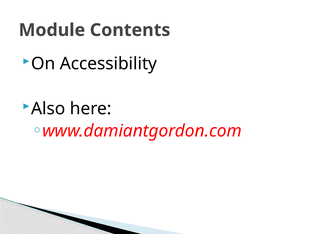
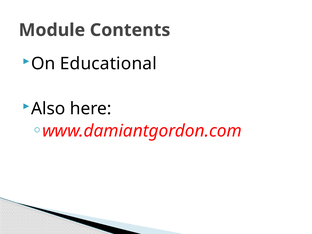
Accessibility: Accessibility -> Educational (108, 64)
